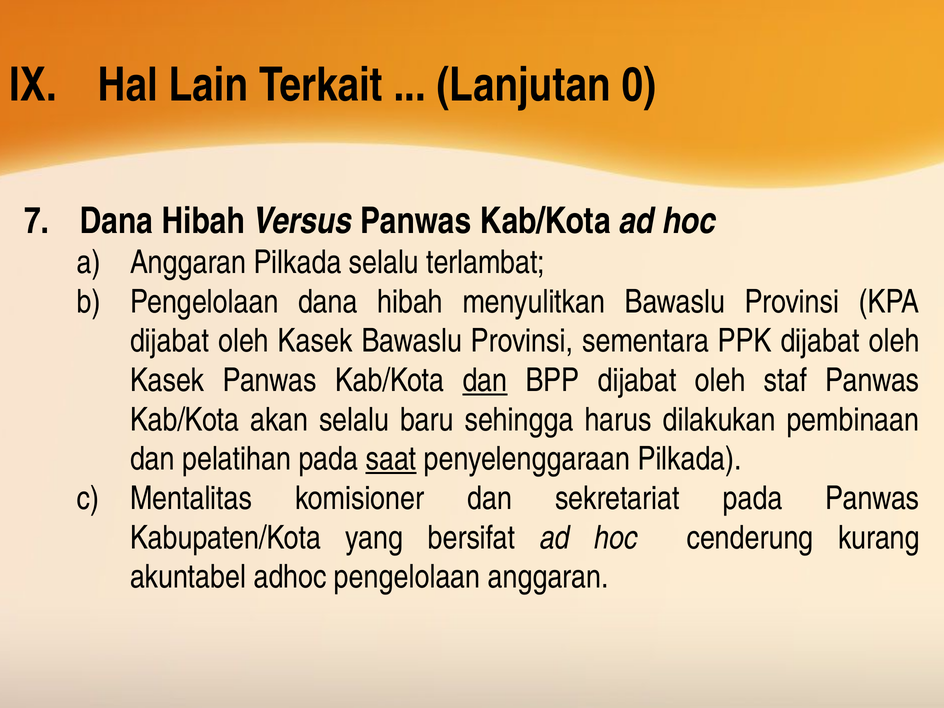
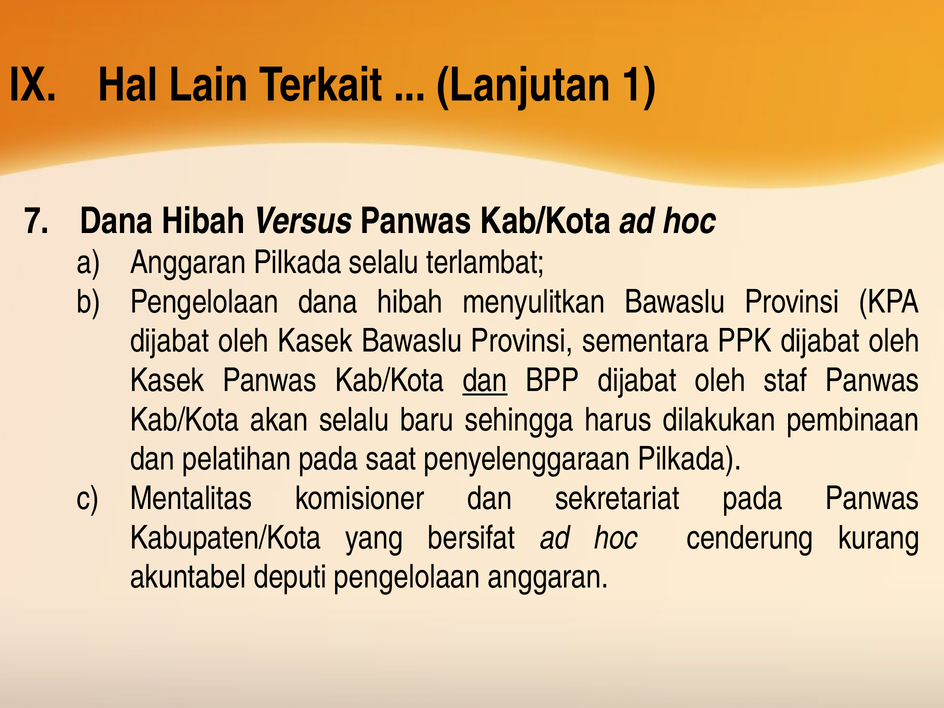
0: 0 -> 1 (639, 85)
saat underline: present -> none (391, 459)
adhoc: adhoc -> deputi (290, 577)
